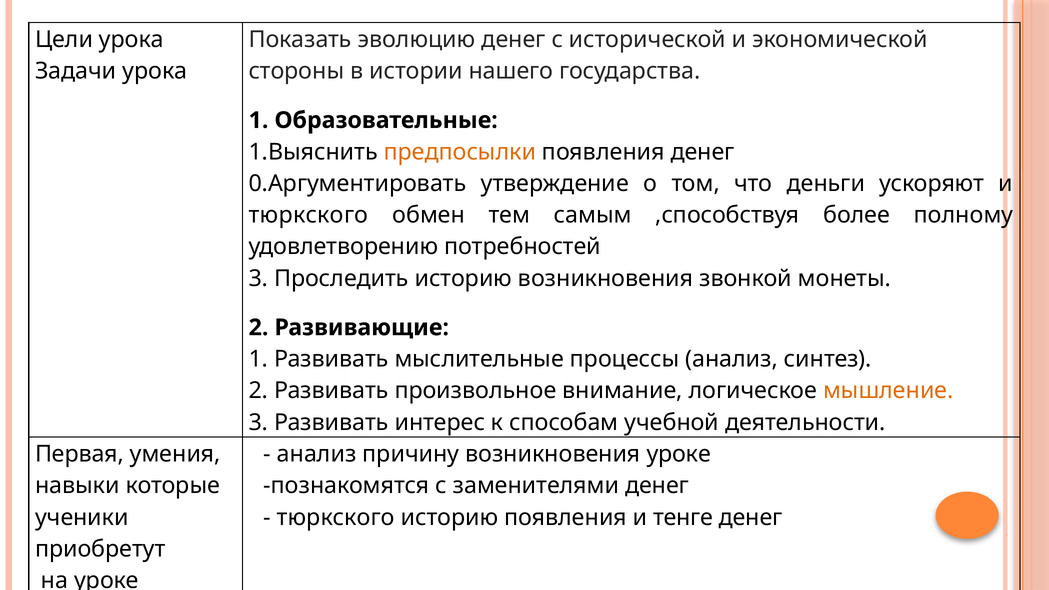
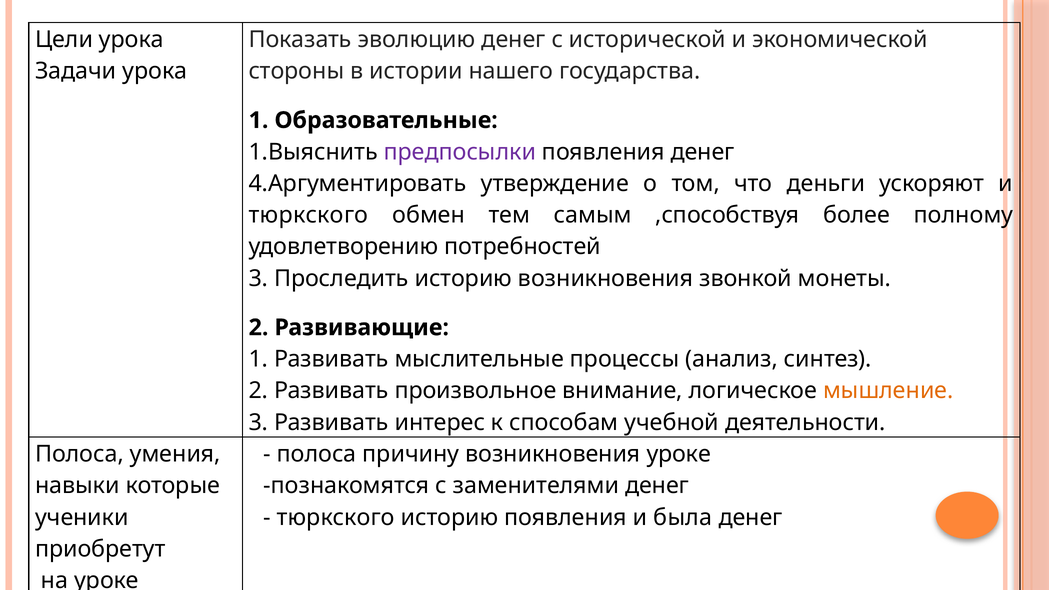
предпосылки colour: orange -> purple (460, 152)
0.Аргументировать: 0.Аргументировать -> 4.Аргументировать (358, 184)
Первая: Первая -> Полоса (79, 454)
анализ: анализ -> полоса (317, 454)
тенге: тенге -> была (683, 517)
